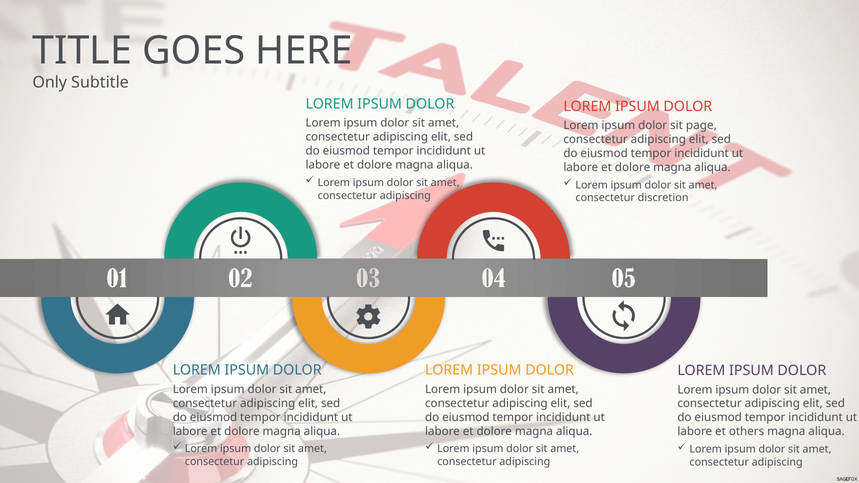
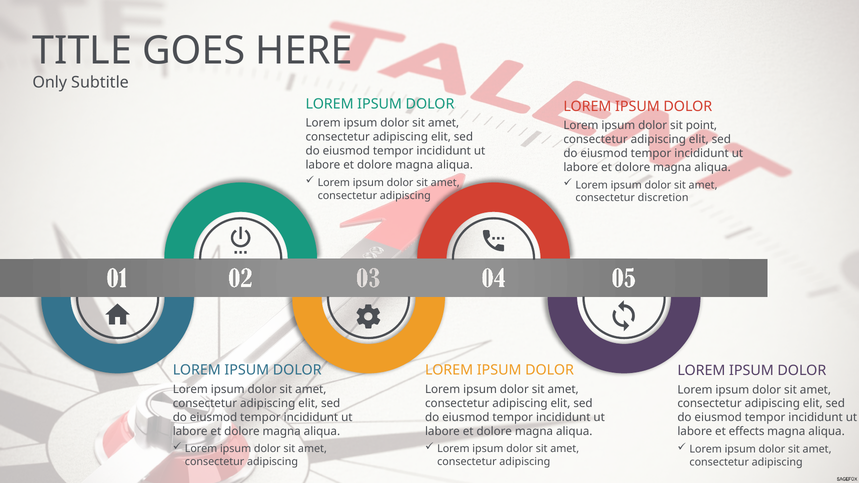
page: page -> point (701, 125)
others: others -> effects (747, 432)
